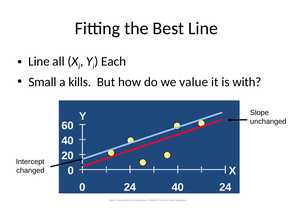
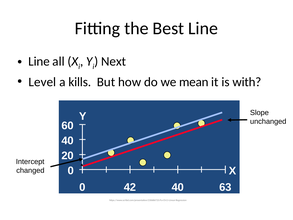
Each: Each -> Next (114, 61)
Small: Small -> Level (42, 82)
value: value -> mean (194, 82)
0 24: 24 -> 42 (130, 187)
40 24: 24 -> 63 (225, 187)
